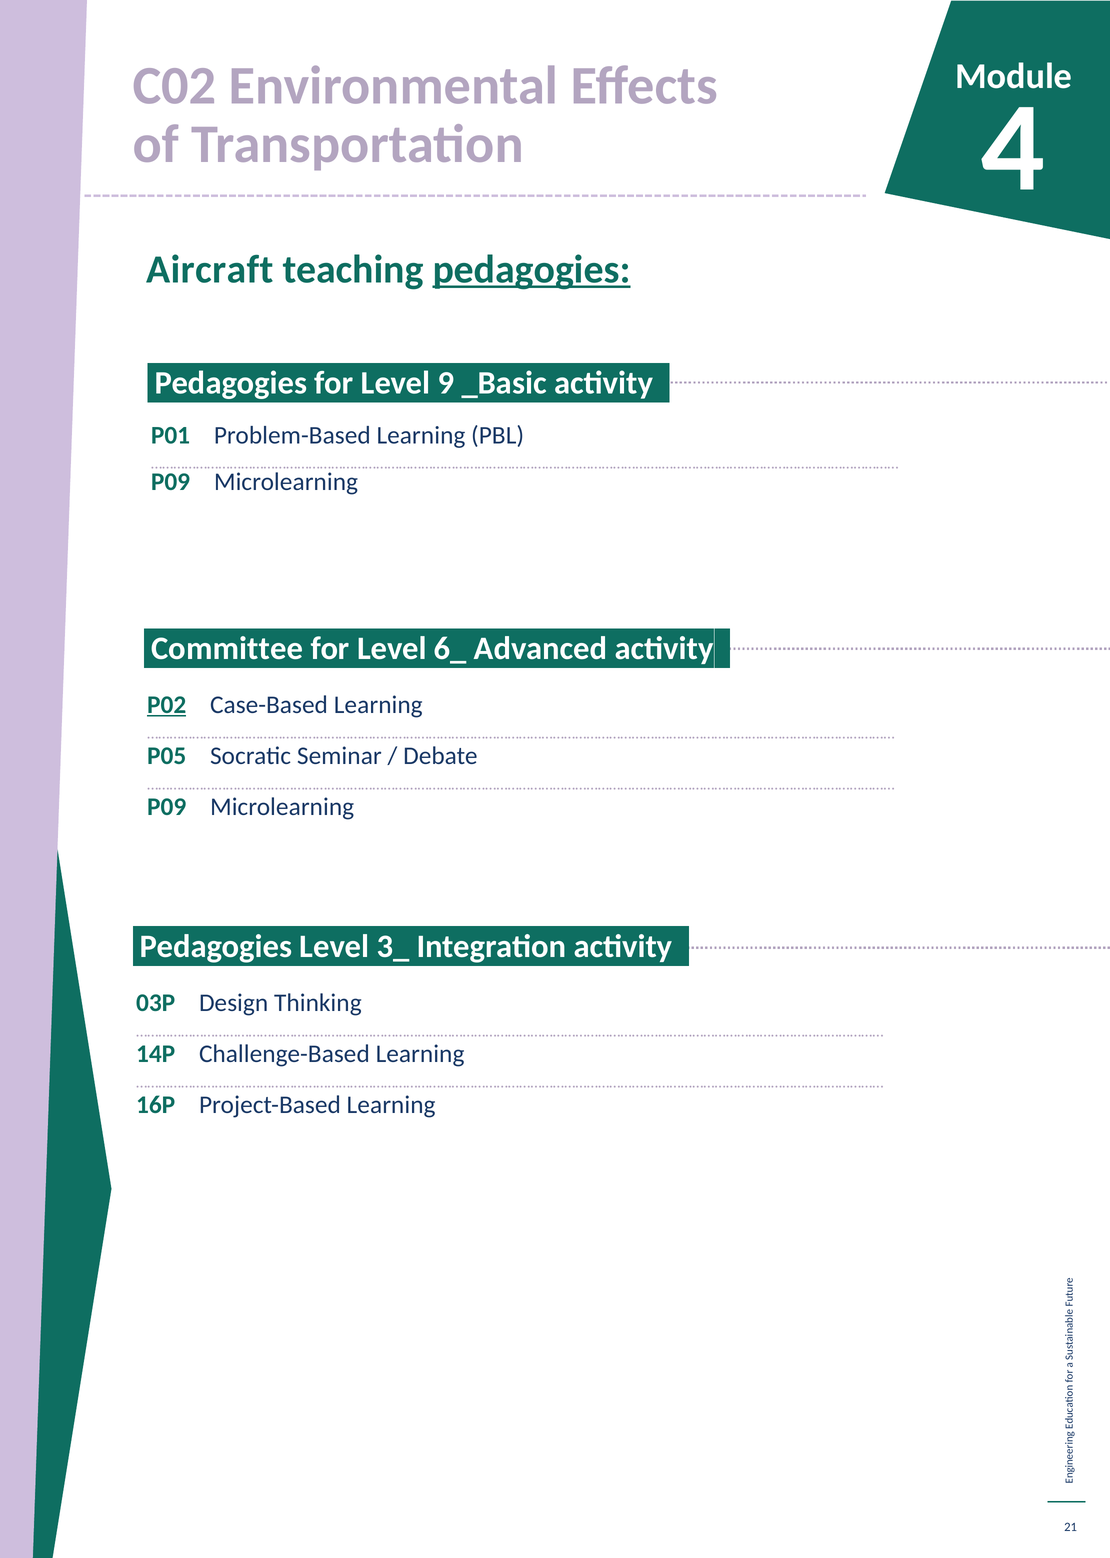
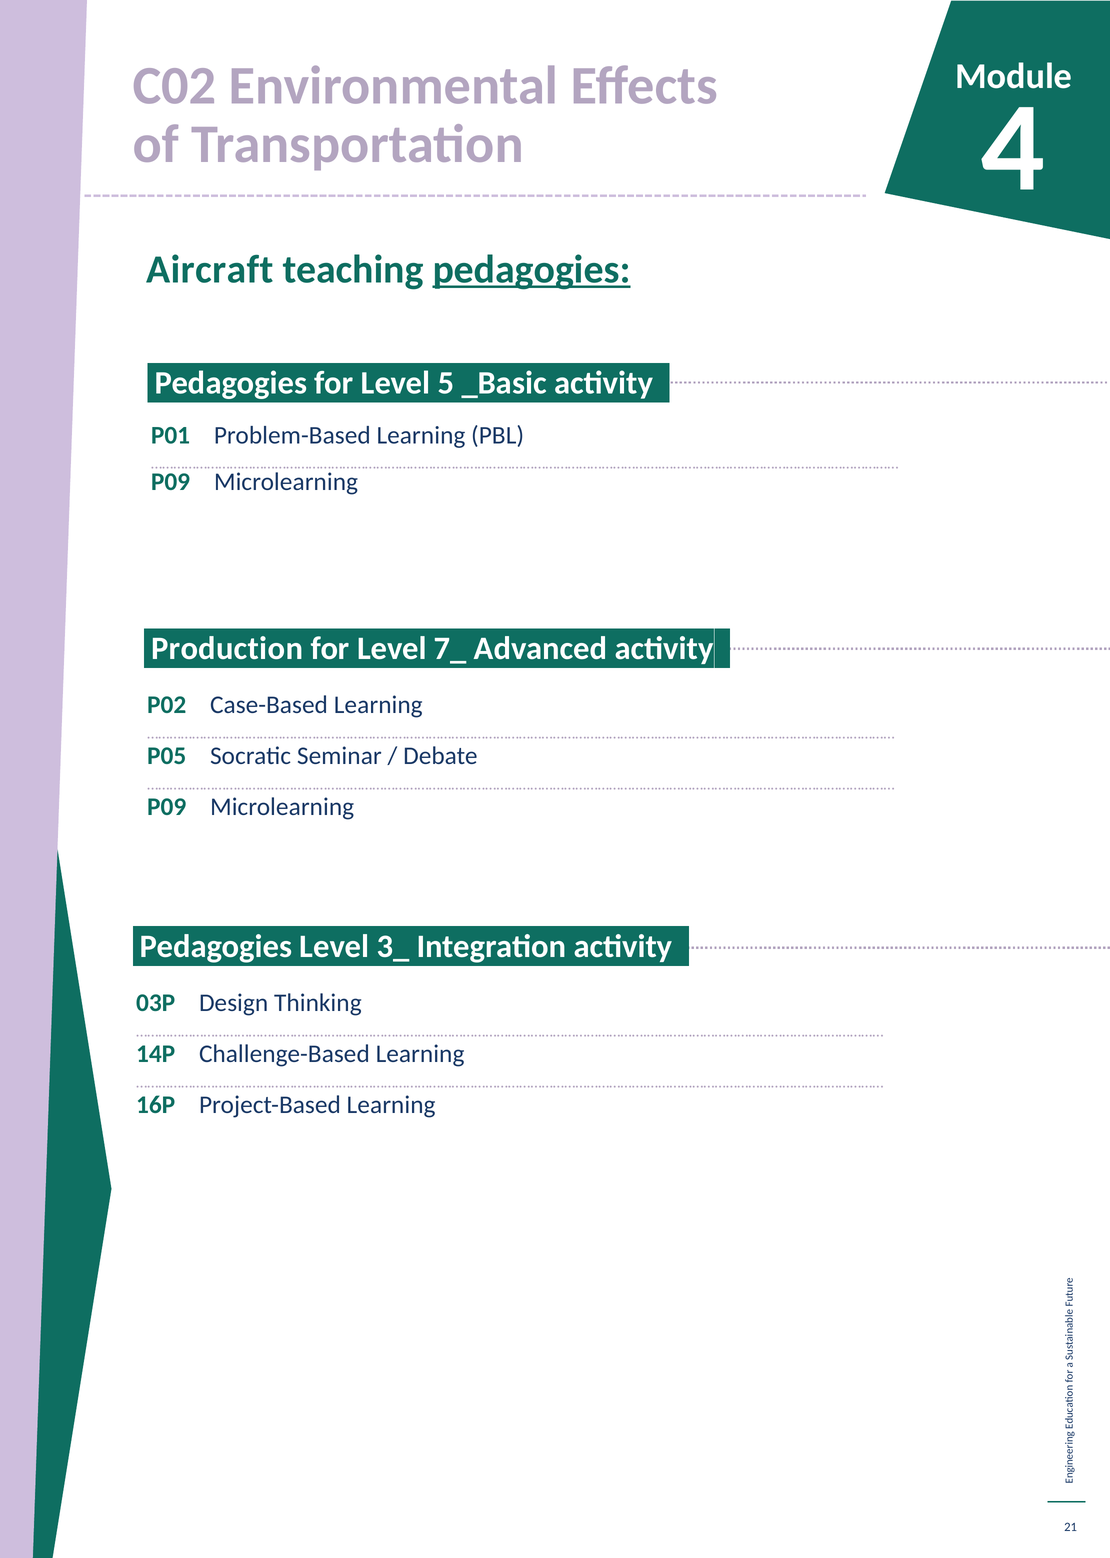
9: 9 -> 5 (446, 383)
Committee: Committee -> Production (227, 648)
6_: 6_ -> 7_ (450, 648)
P02 underline: present -> none (167, 705)
